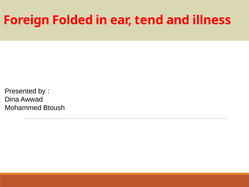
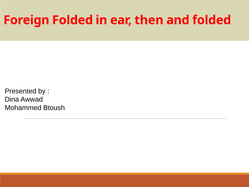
tend: tend -> then (149, 20)
and illness: illness -> folded (212, 20)
